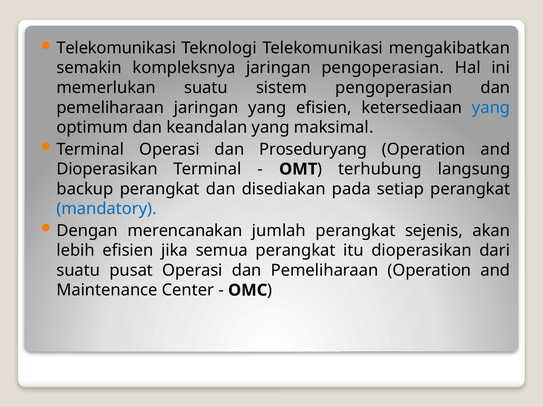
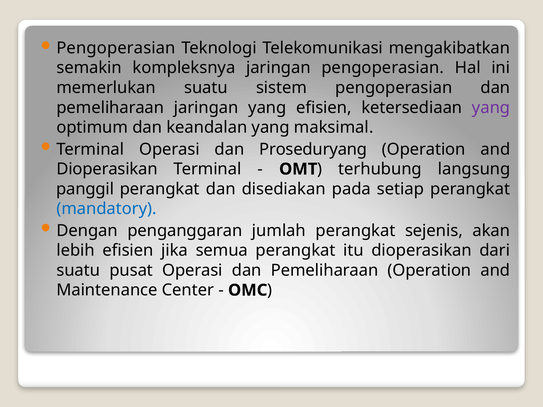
Telekomunikasi: Telekomunikasi -> Pengoperasian (116, 48)
yang colour: blue -> purple (491, 108)
backup: backup -> panggil (85, 189)
merencanakan: merencanakan -> penganggaran (185, 231)
